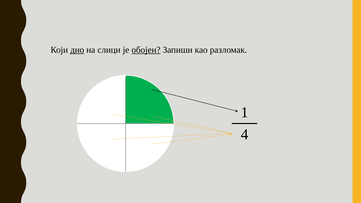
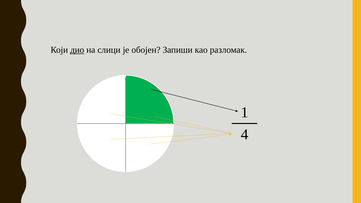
обојен underline: present -> none (146, 50)
